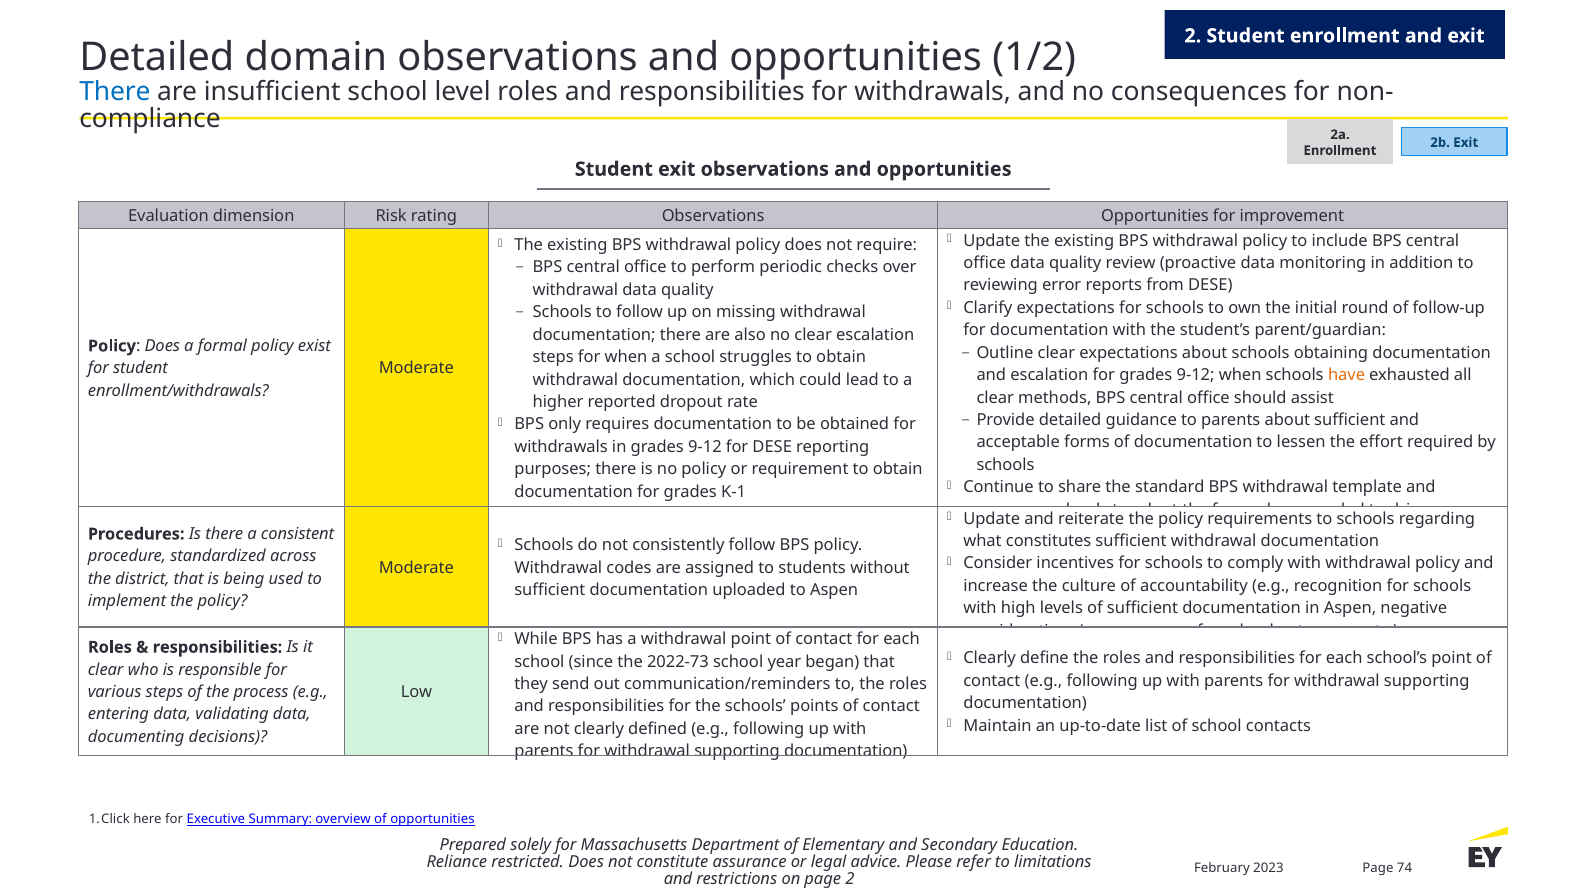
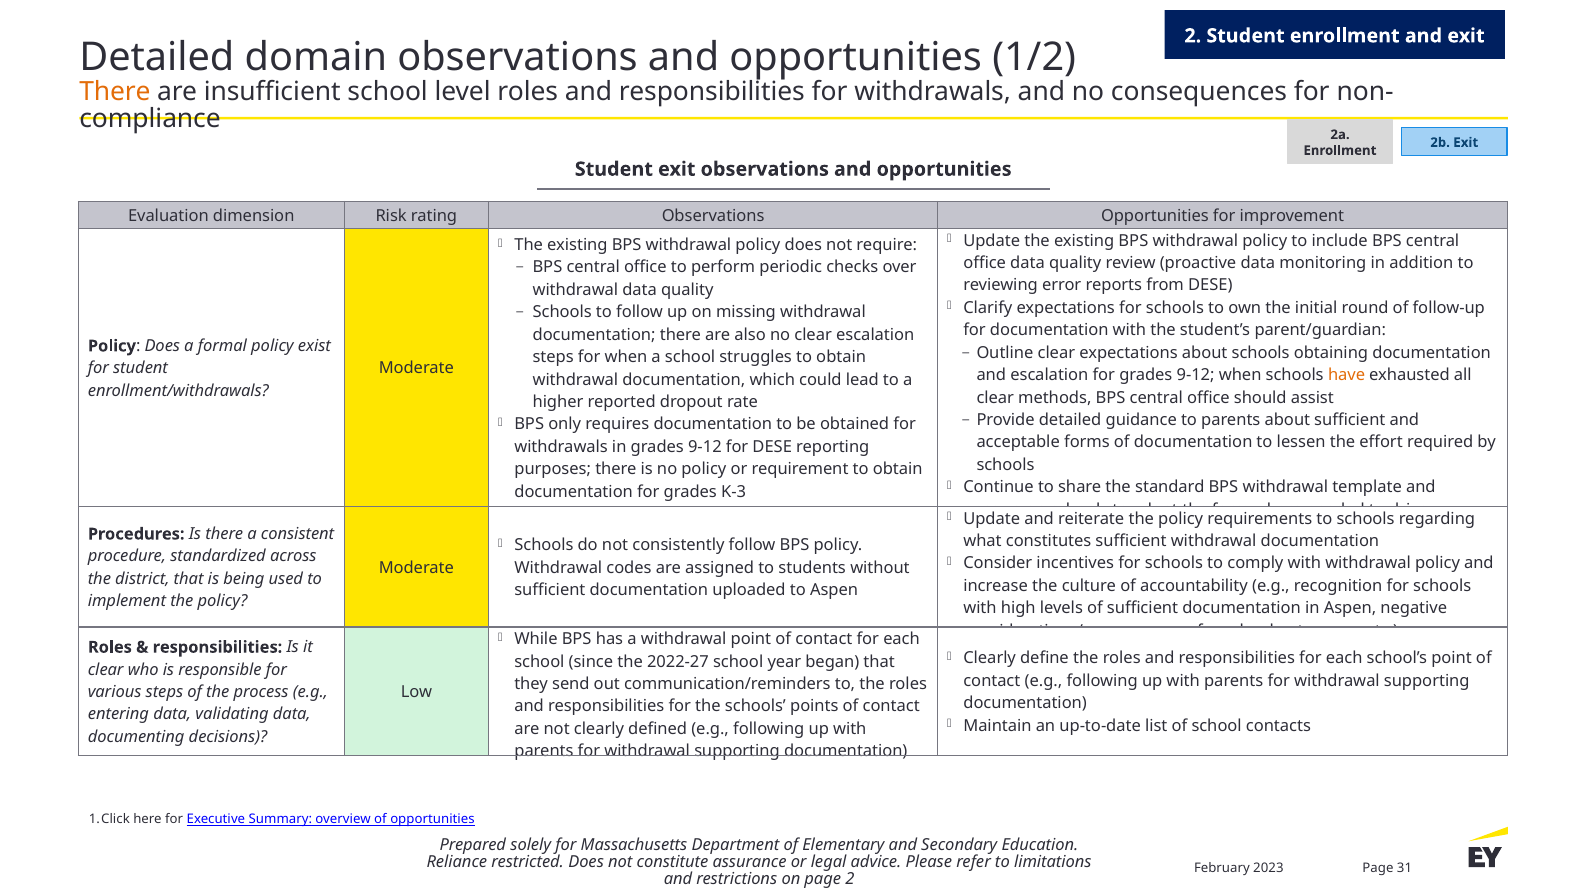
There colour: blue -> orange (115, 92)
K-1: K-1 -> K-3 (734, 492)
2022-73: 2022-73 -> 2022-27 (678, 662)
74: 74 -> 31 (1405, 868)
